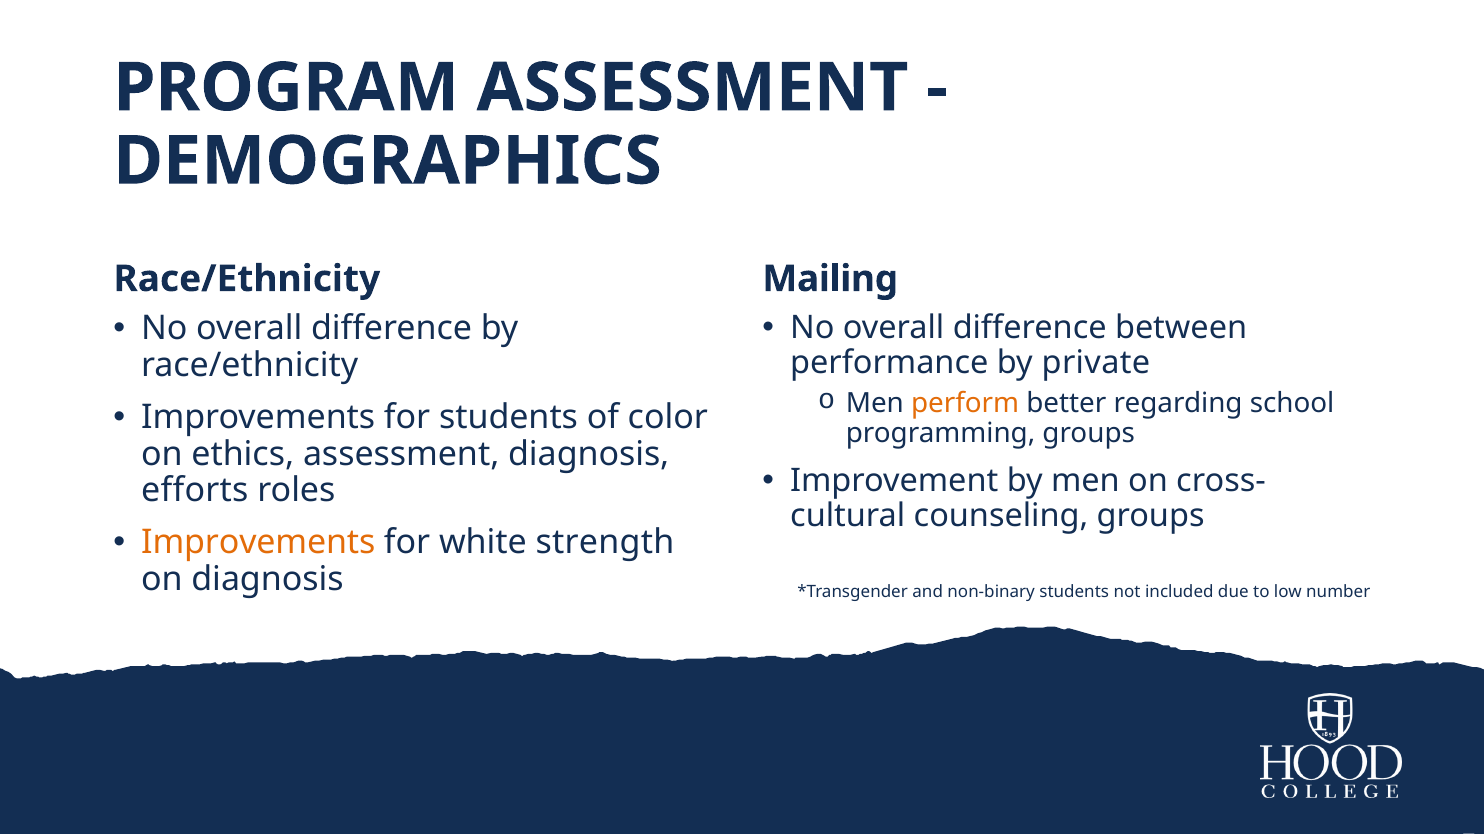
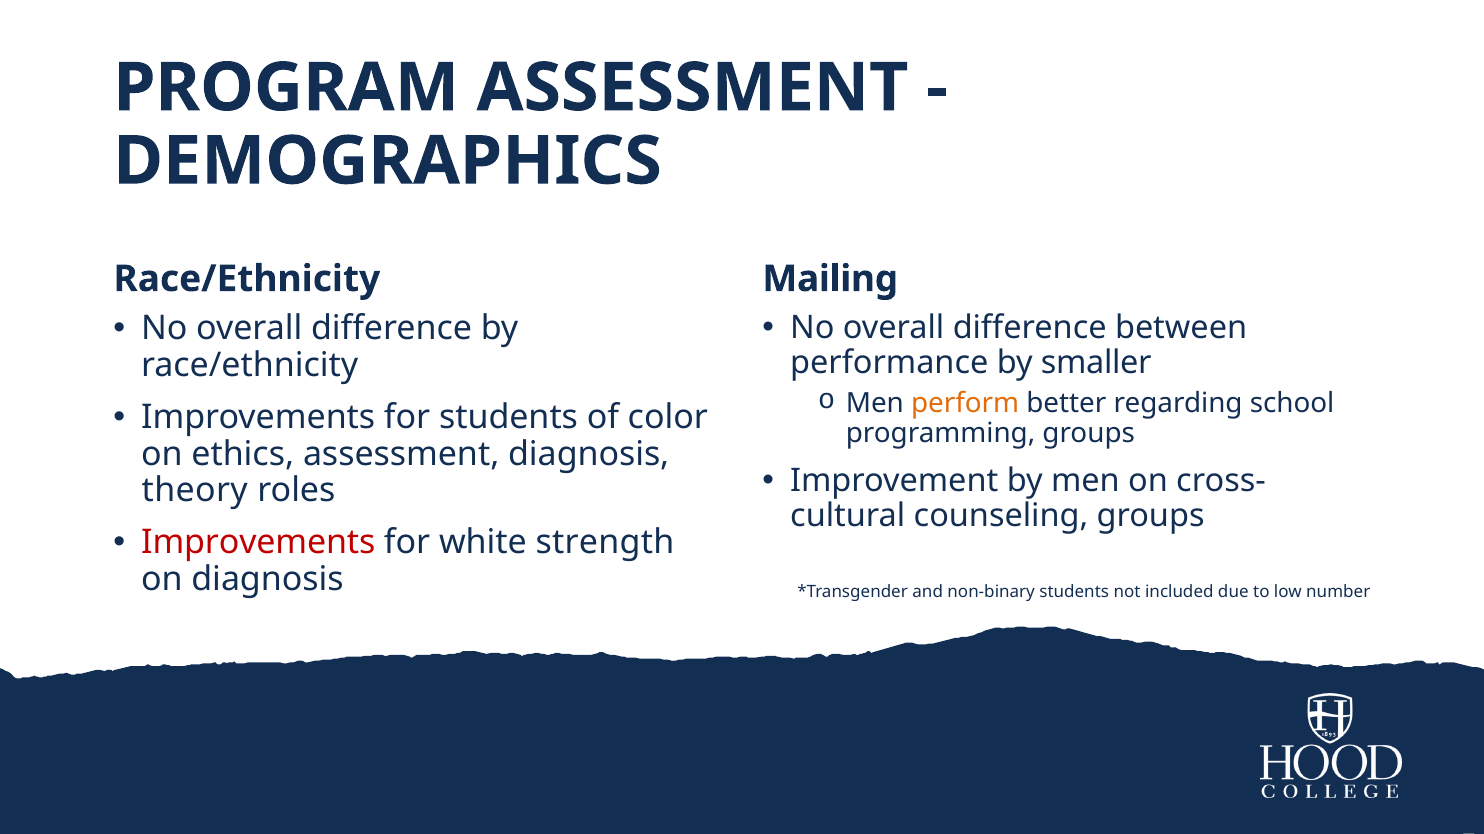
private: private -> smaller (1096, 363)
efforts: efforts -> theory (195, 491)
Improvements colour: orange -> red (258, 543)
